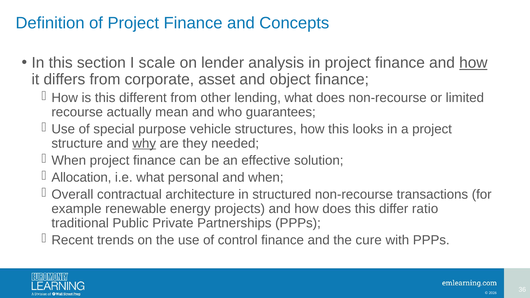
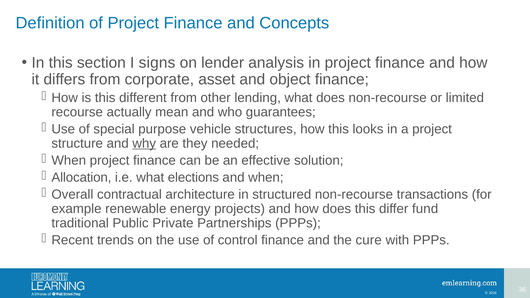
scale: scale -> signs (157, 63)
how underline: present -> none (473, 63)
personal: personal -> elections (193, 178)
ratio: ratio -> fund (425, 209)
